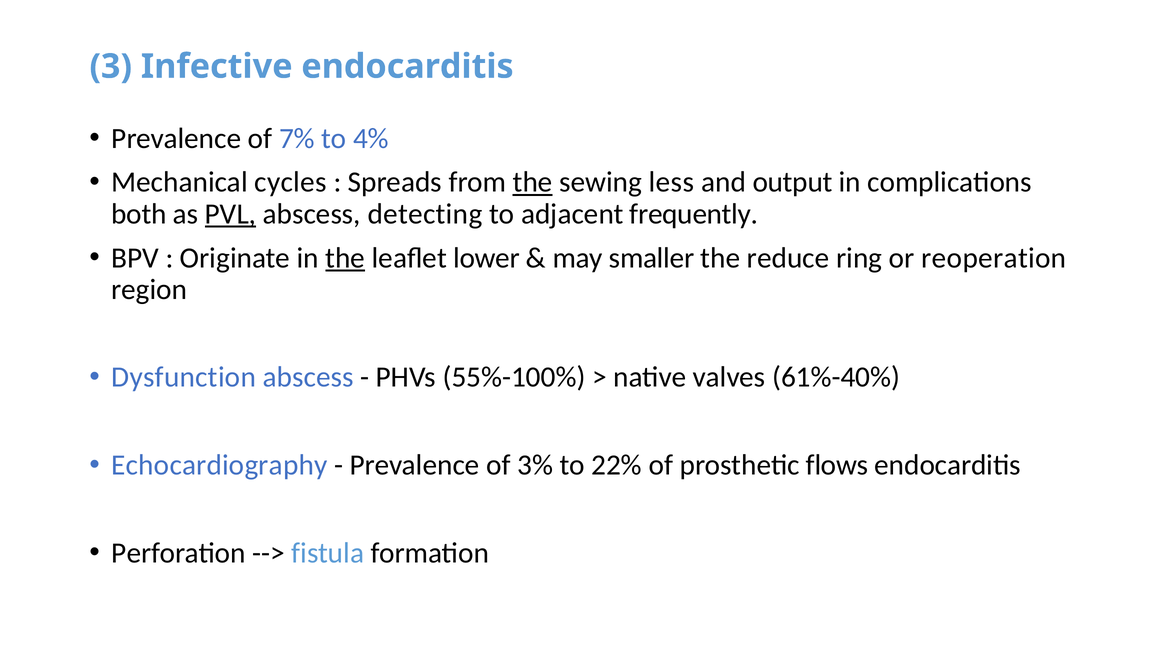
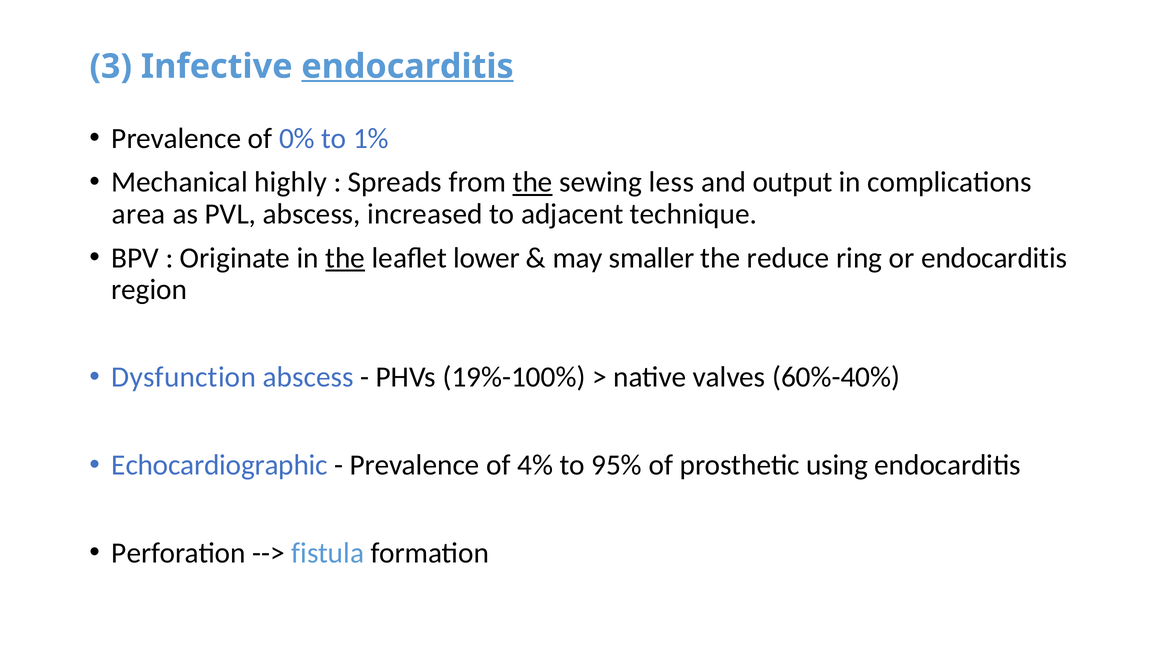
endocarditis underline: none -> present (407, 66)
7%: 7% -> 0% (297, 138)
4%: 4% -> 1% (371, 138)
cycles: cycles -> highly (291, 182)
both: both -> area (139, 214)
PVL underline: present -> none (230, 214)
detecting: detecting -> increased (425, 214)
frequently: frequently -> technique (694, 214)
or reoperation: reoperation -> endocarditis (994, 258)
55%-100%: 55%-100% -> 19%-100% (514, 377)
61%-40%: 61%-40% -> 60%-40% (836, 377)
Echocardiography: Echocardiography -> Echocardiographic (220, 465)
3%: 3% -> 4% (535, 465)
22%: 22% -> 95% (617, 465)
flows: flows -> using (837, 465)
